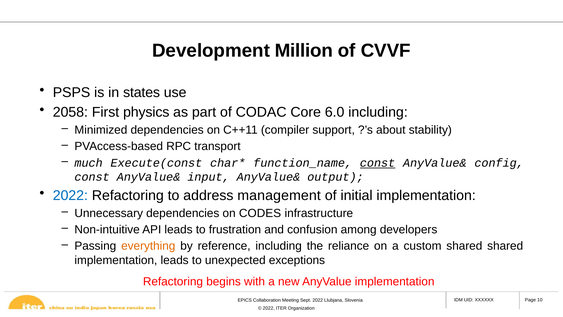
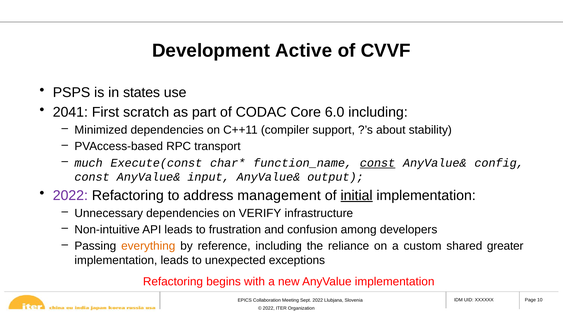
Million: Million -> Active (304, 51)
2058: 2058 -> 2041 (70, 112)
physics: physics -> scratch (146, 112)
2022 colour: blue -> purple (70, 195)
initial underline: none -> present (357, 195)
CODES: CODES -> VERIFY (260, 213)
shared shared: shared -> greater (505, 246)
